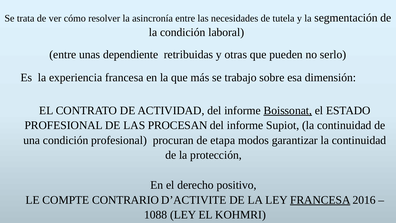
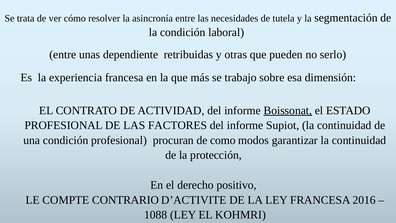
PROCESAN: PROCESAN -> FACTORES (178, 125)
etapa: etapa -> como (223, 140)
FRANCESA underline: present -> none (320, 200)
